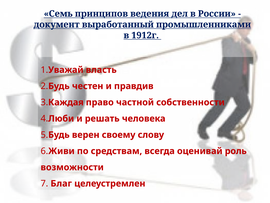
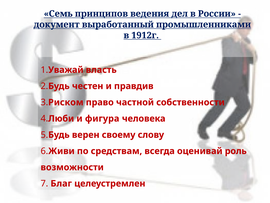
Каждая: Каждая -> Риском (66, 102)
решать: решать -> фигура (102, 118)
